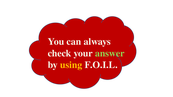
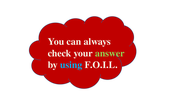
using colour: yellow -> light blue (71, 65)
